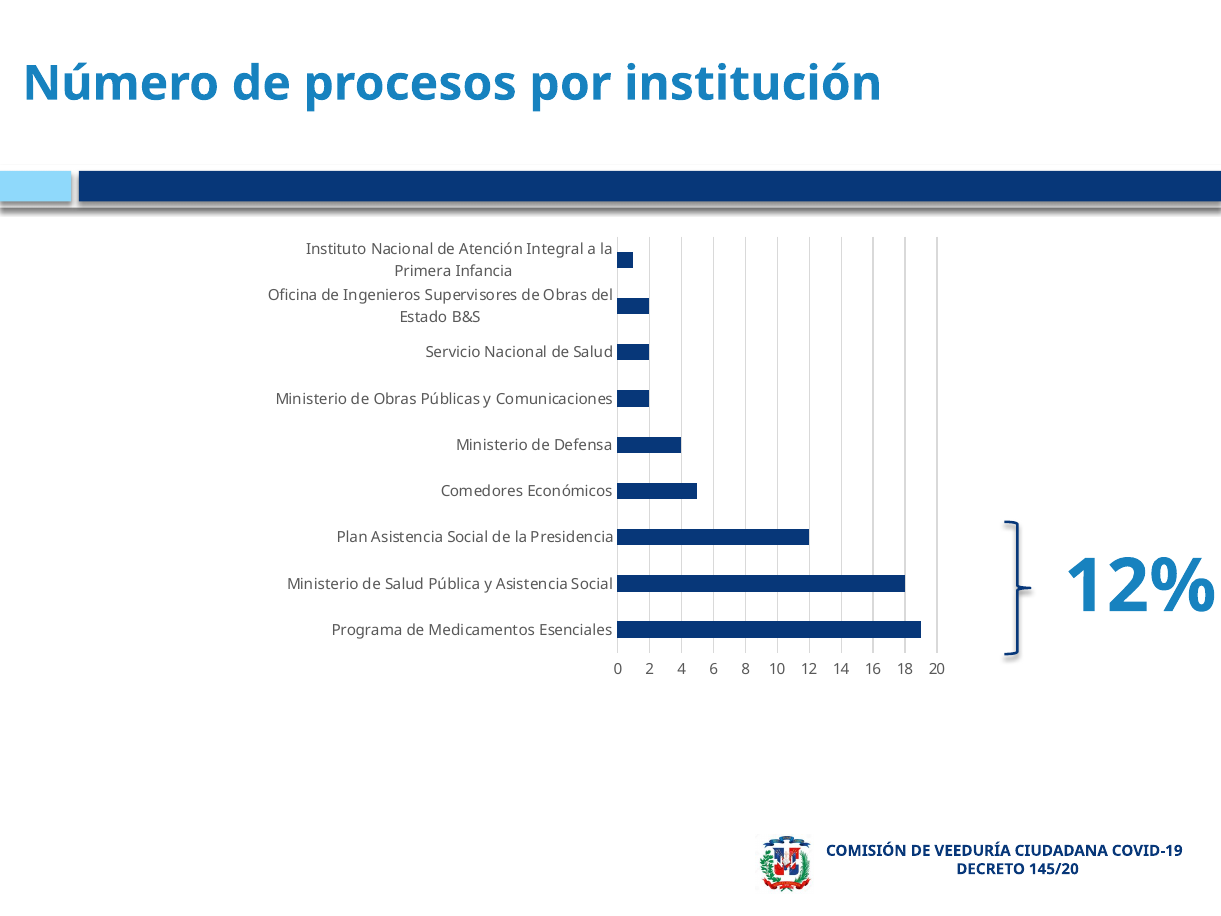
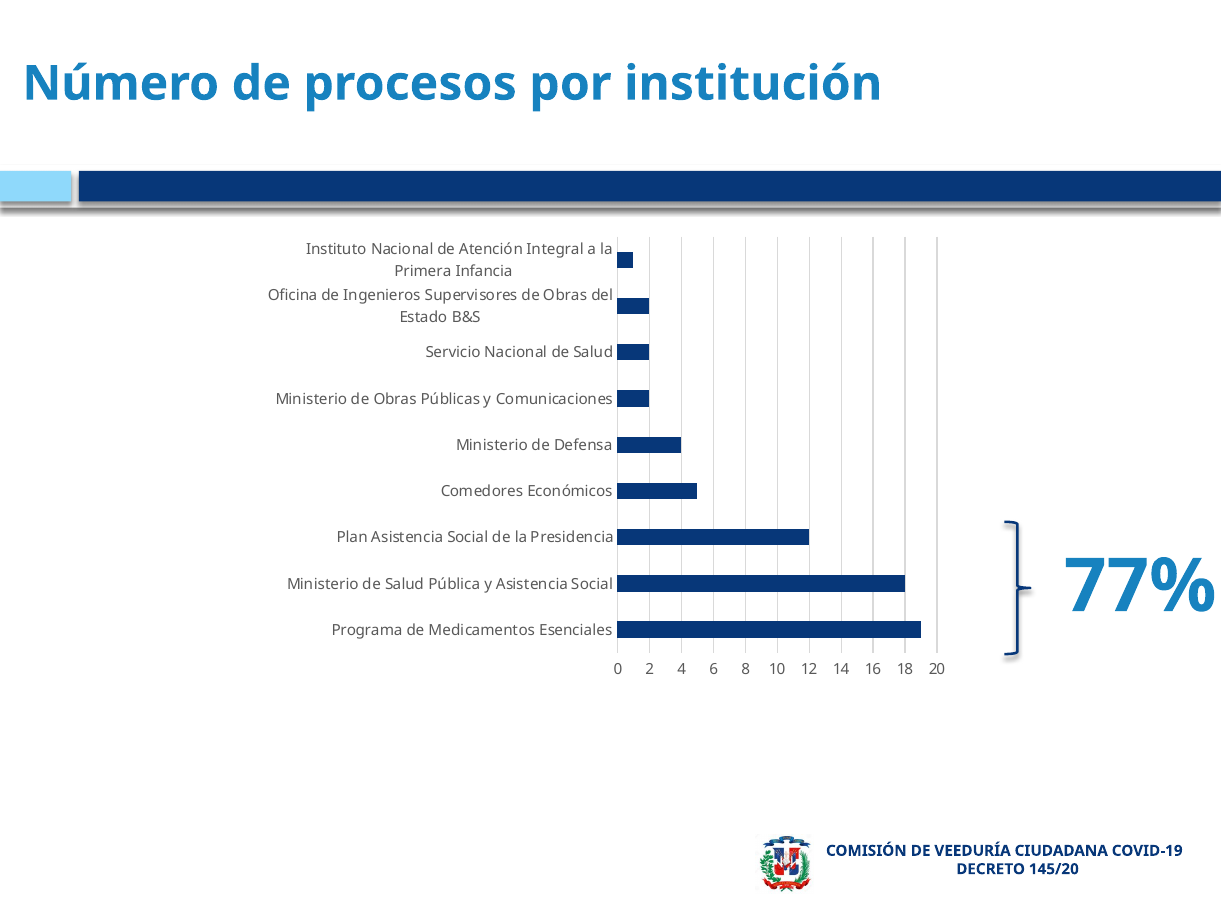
12%: 12% -> 77% (1140, 586)
